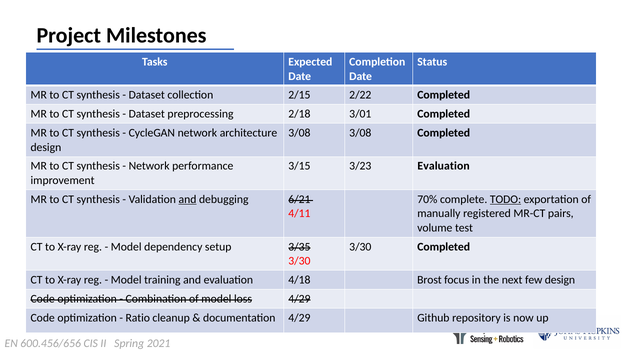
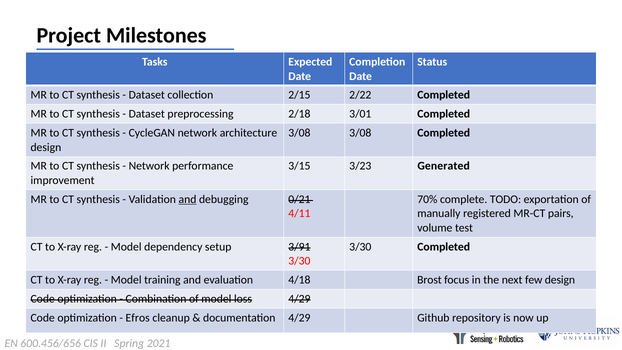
3/23 Evaluation: Evaluation -> Generated (444, 166)
6/21: 6/21 -> 0/21 (299, 199)
TODO underline: present -> none (506, 199)
3/35: 3/35 -> 3/91 (299, 247)
Ratio: Ratio -> Efros (138, 318)
